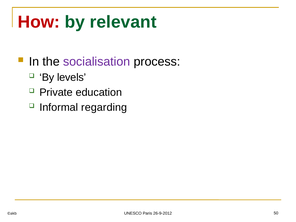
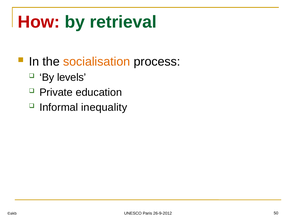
relevant: relevant -> retrieval (123, 22)
socialisation colour: purple -> orange (97, 62)
regarding: regarding -> inequality (104, 107)
